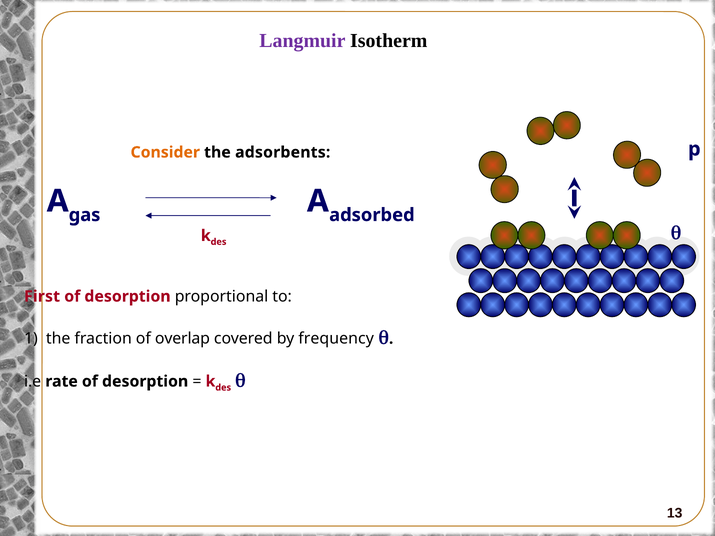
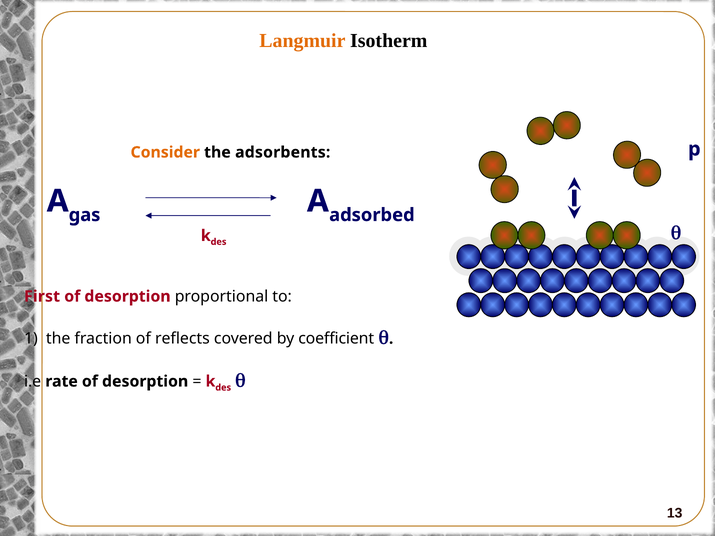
Langmuir colour: purple -> orange (302, 41)
overlap: overlap -> reflects (182, 339)
frequency: frequency -> coefficient (336, 339)
